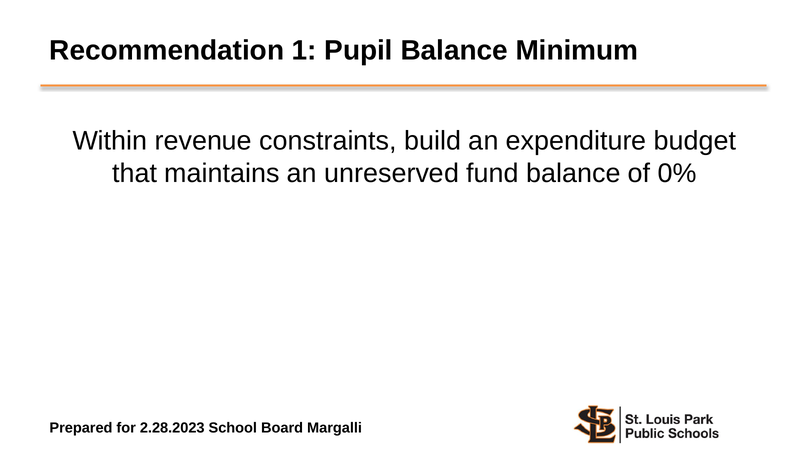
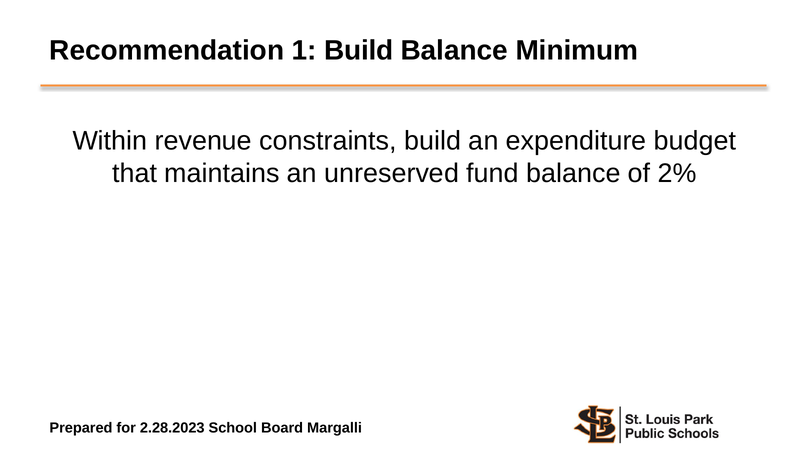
1 Pupil: Pupil -> Build (359, 50)
0%: 0% -> 2% (677, 173)
